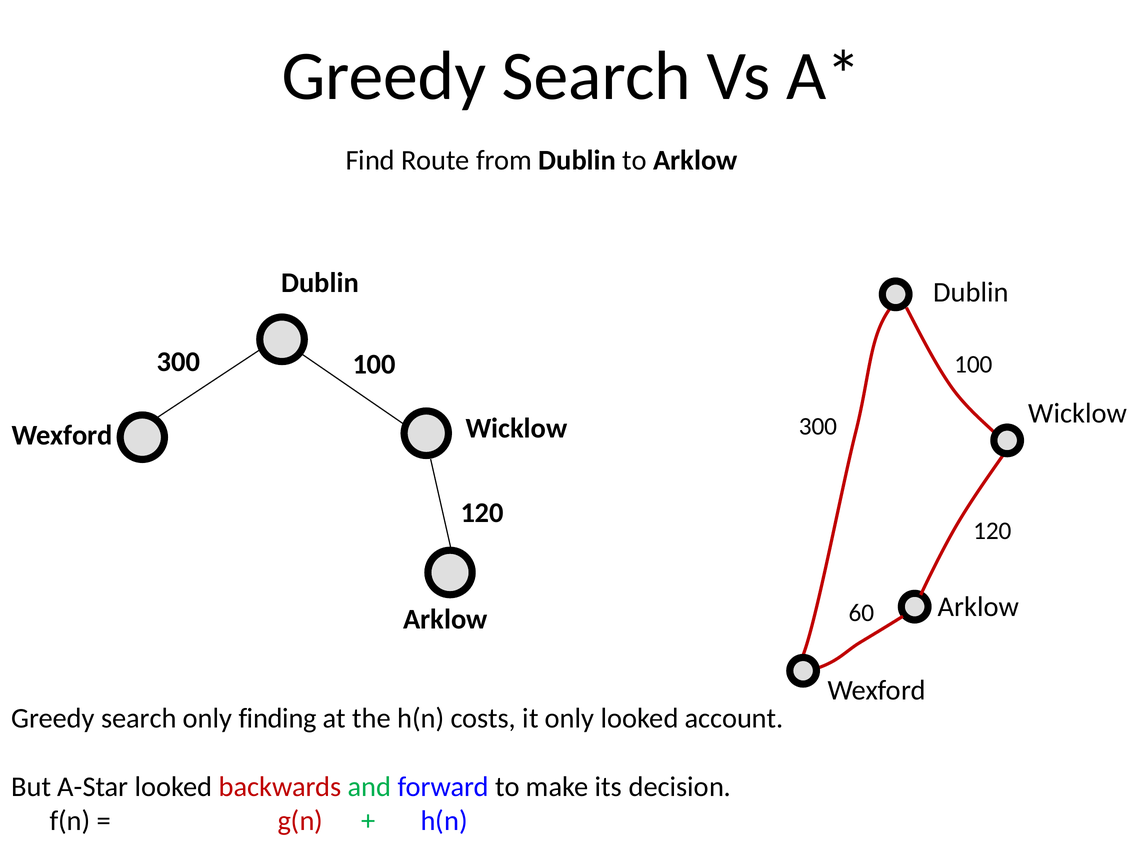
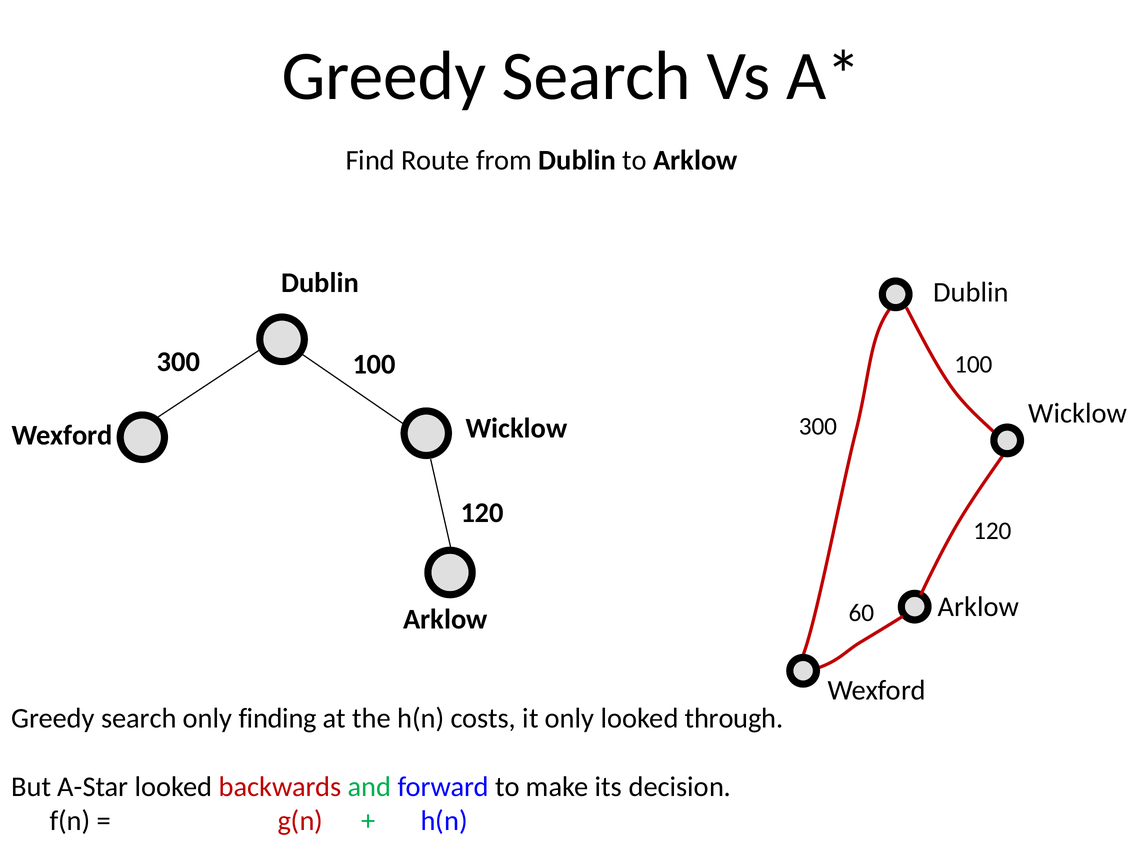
account: account -> through (734, 718)
